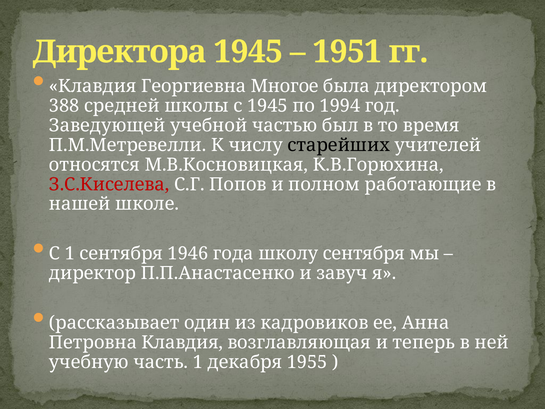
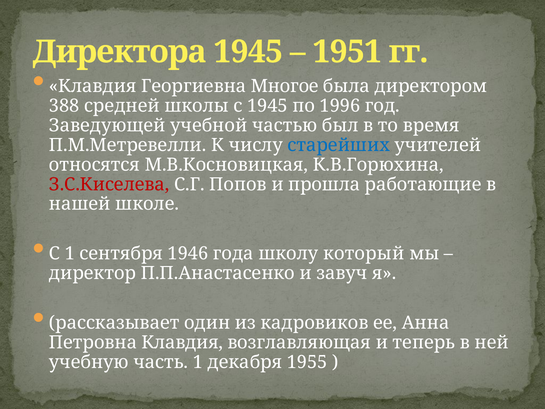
1994: 1994 -> 1996 (340, 106)
старейших colour: black -> blue (339, 145)
полном: полном -> прошла (324, 184)
школу сентября: сентября -> который (364, 253)
